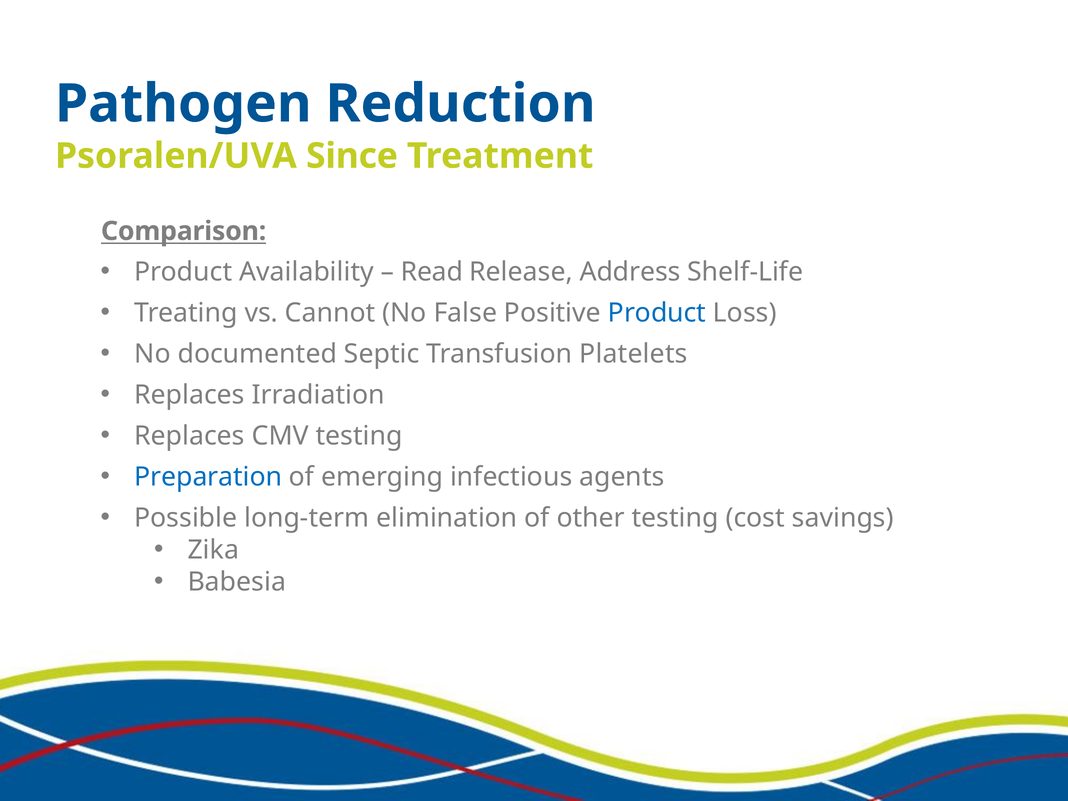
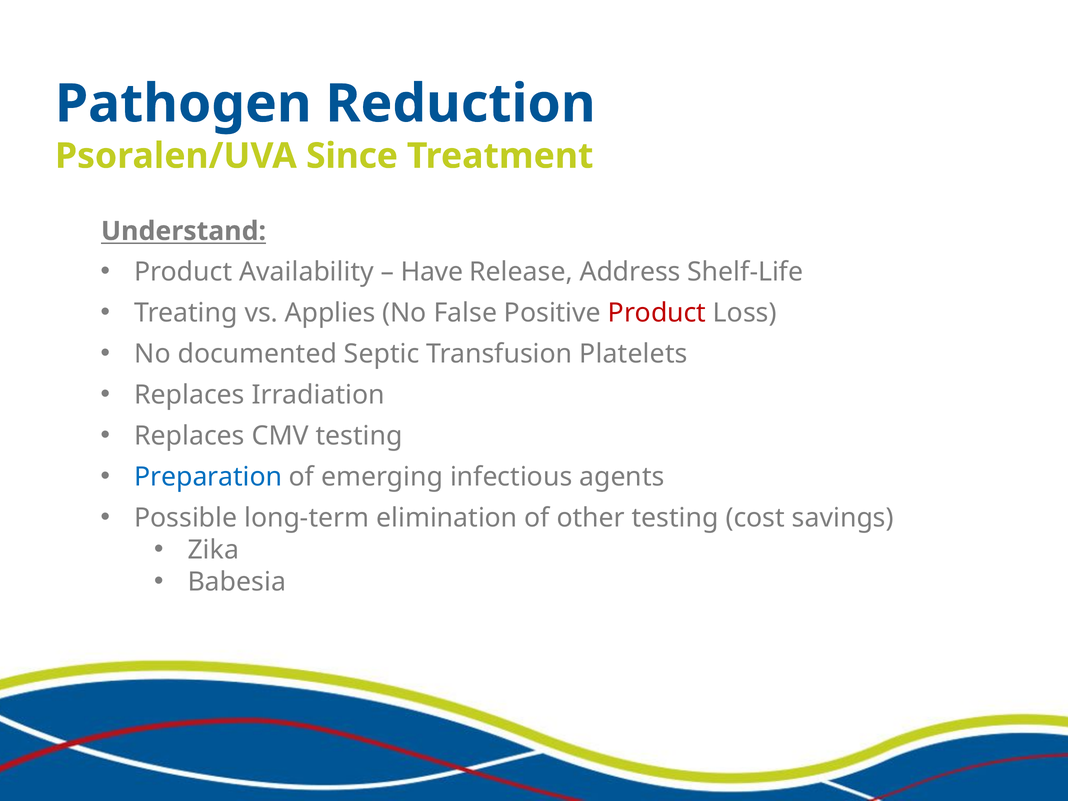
Comparison: Comparison -> Understand (183, 231)
Read: Read -> Have (432, 272)
Cannot: Cannot -> Applies (330, 313)
Product colour: blue -> red (657, 313)
